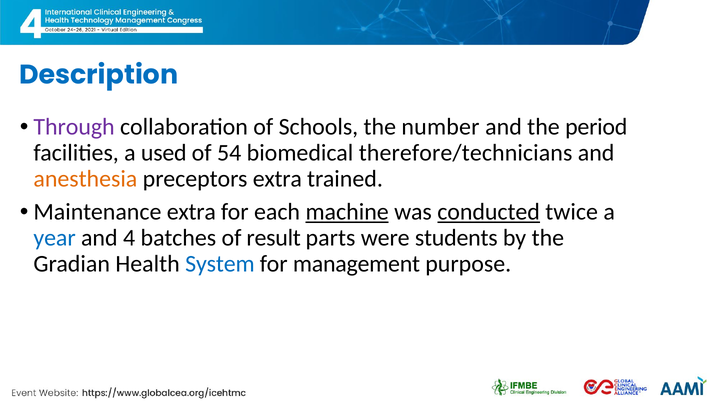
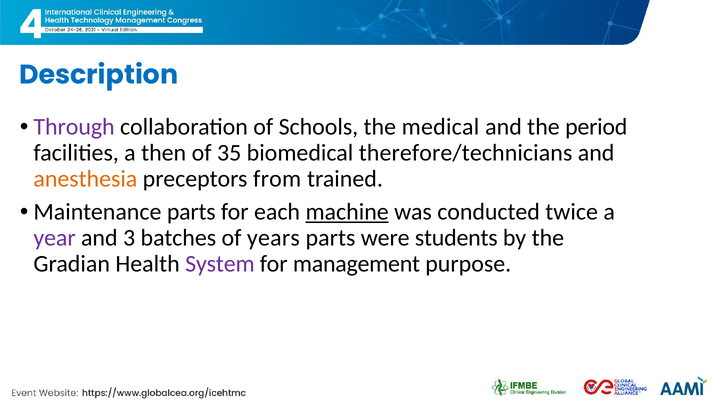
number: number -> medical (440, 127)
used: used -> then (164, 153)
54: 54 -> 35 (229, 153)
preceptors extra: extra -> from (277, 179)
Maintenance extra: extra -> parts (191, 212)
conducted underline: present -> none (489, 212)
year colour: blue -> purple (55, 238)
4: 4 -> 3 (129, 238)
result: result -> years (273, 238)
System colour: blue -> purple (220, 264)
